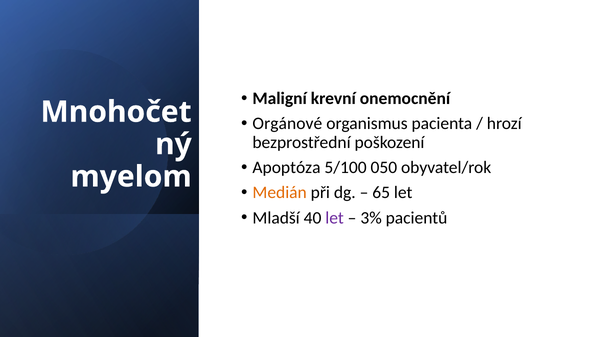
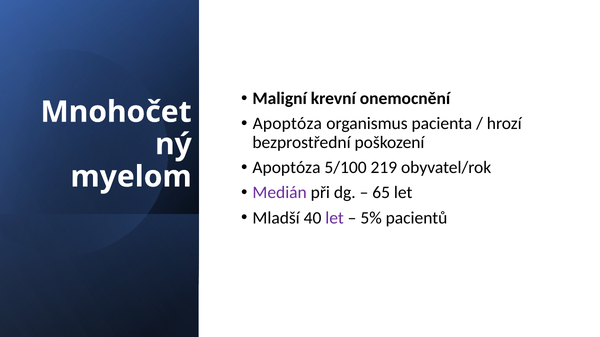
Orgánové: Orgánové -> Apoptóza (287, 124)
050: 050 -> 219 (384, 168)
Medián colour: orange -> purple (280, 193)
3%: 3% -> 5% (371, 218)
